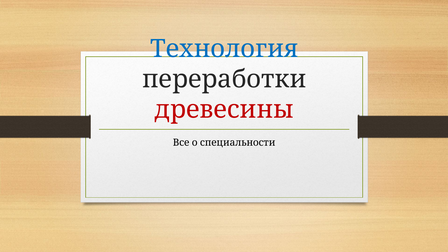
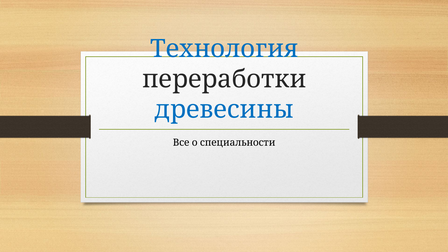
древесины colour: red -> blue (224, 109)
